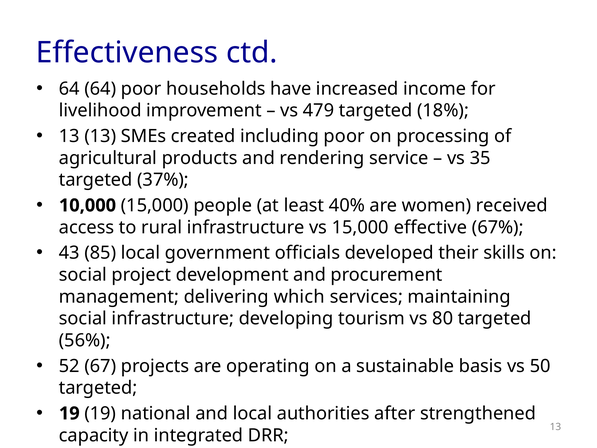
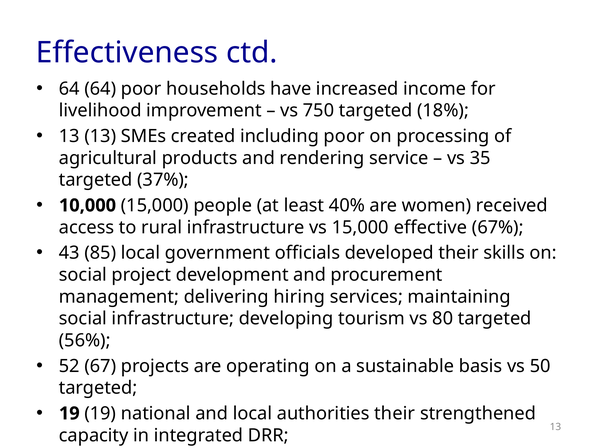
479: 479 -> 750 (319, 111)
which: which -> hiring (299, 297)
authorities after: after -> their (395, 413)
